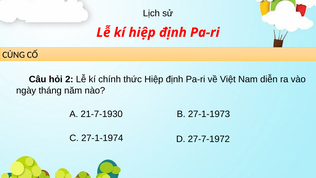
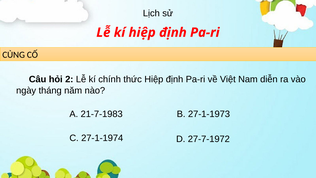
21-7-1930: 21-7-1930 -> 21-7-1983 (102, 114)
